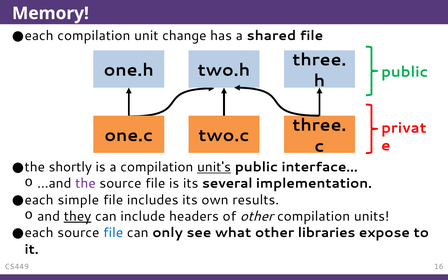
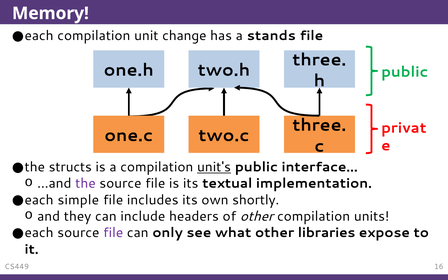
shared: shared -> stands (271, 36)
shortly: shortly -> structs (70, 167)
several: several -> textual (227, 183)
results: results -> shortly (256, 200)
they underline: present -> none (78, 216)
file colour: blue -> purple (113, 233)
